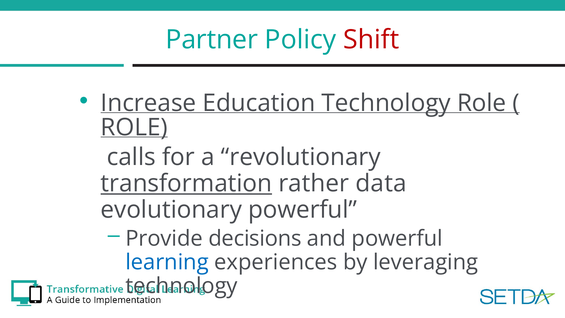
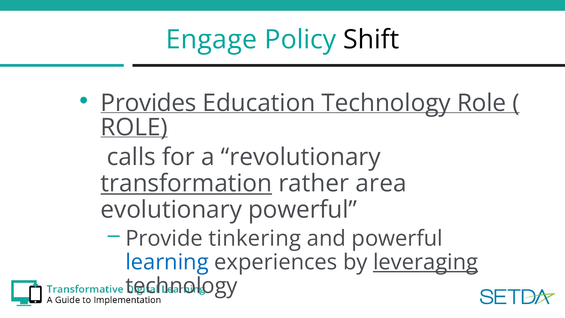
Partner: Partner -> Engage (211, 40)
Shift colour: red -> black (371, 40)
Increase: Increase -> Provides (149, 103)
data: data -> area (381, 183)
decisions: decisions -> tinkering (255, 238)
leveraging underline: none -> present (426, 262)
